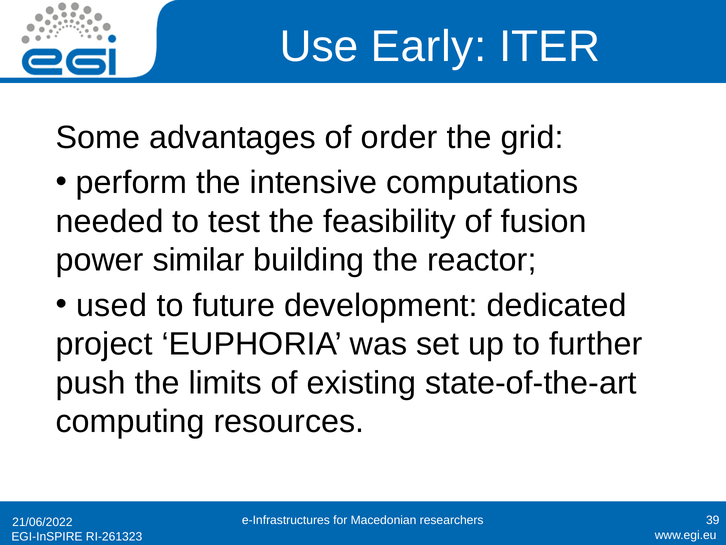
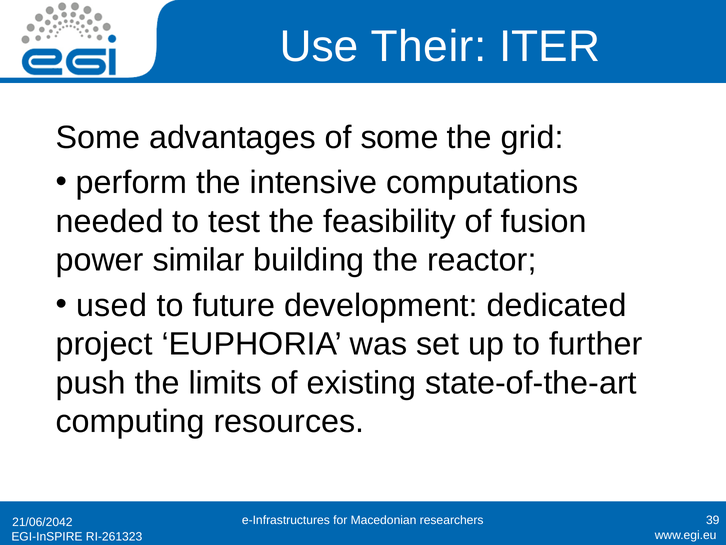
Early: Early -> Their (429, 47)
of order: order -> some (400, 137)
21/06/2022: 21/06/2022 -> 21/06/2042 (42, 522)
